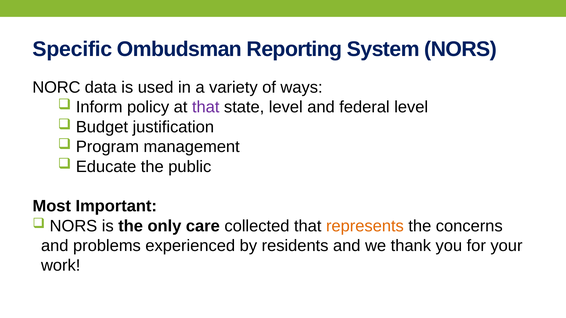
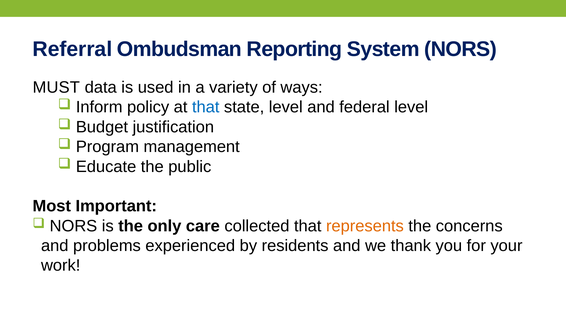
Specific: Specific -> Referral (72, 49)
NORC: NORC -> MUST (56, 87)
that colour: purple -> blue (206, 107)
